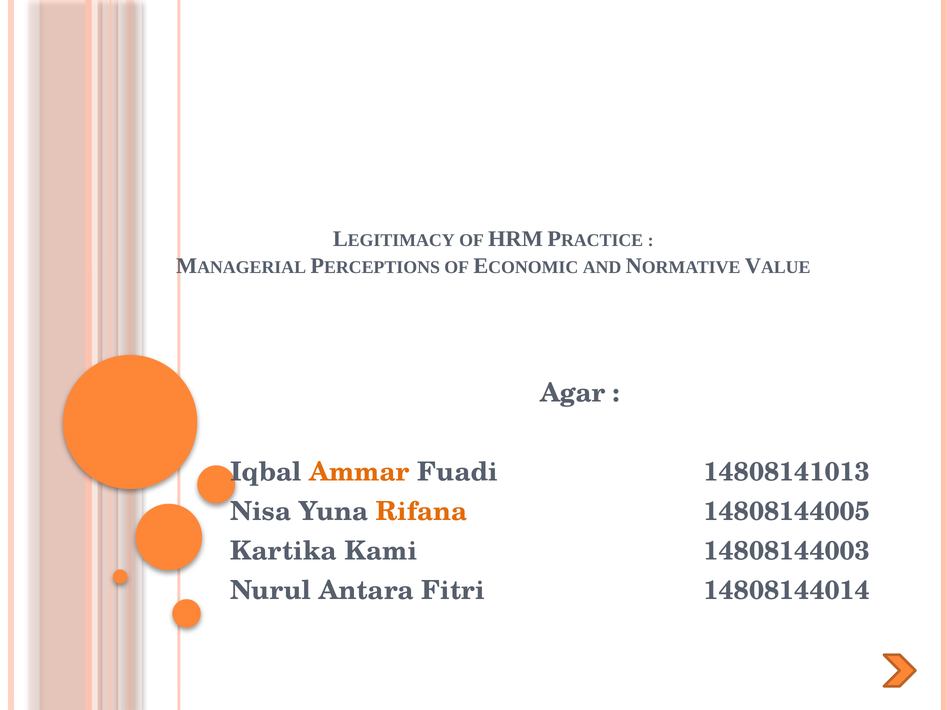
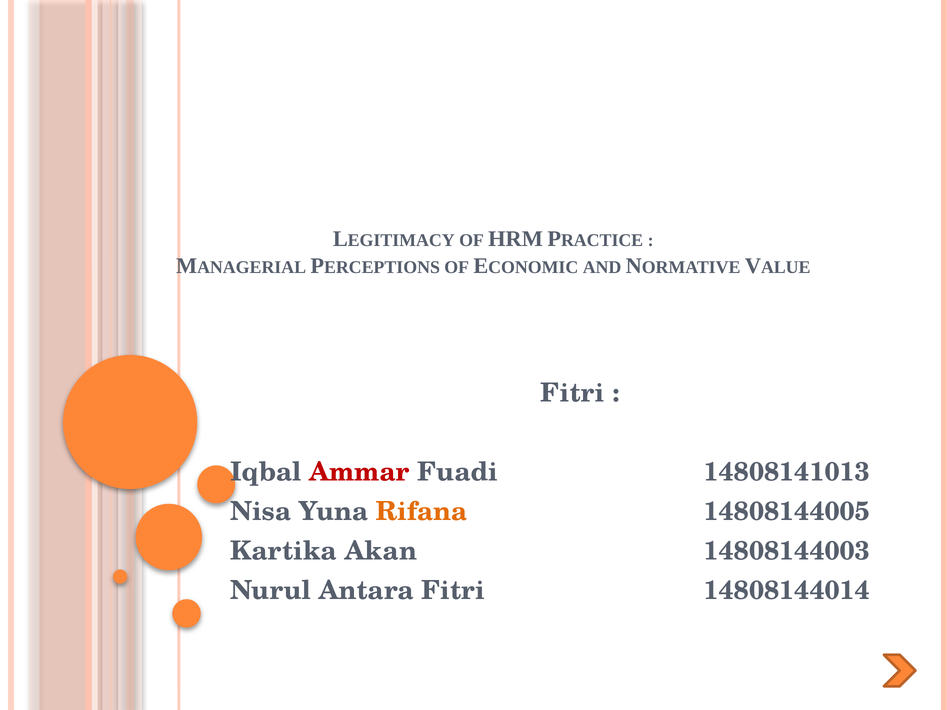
Agar: Agar -> Fitri (572, 393)
Ammar colour: orange -> red (359, 472)
Kami: Kami -> Akan (381, 551)
